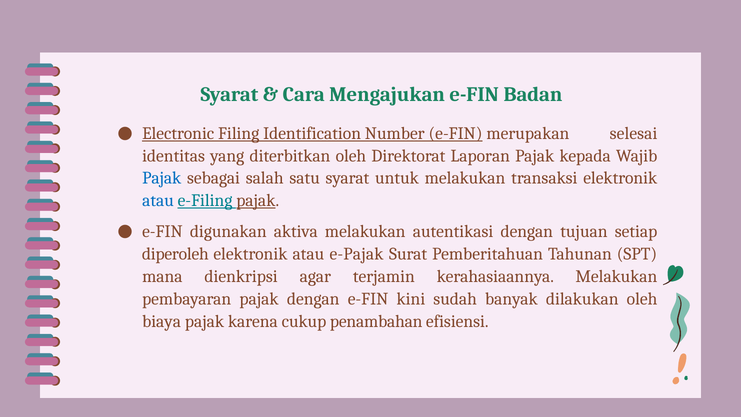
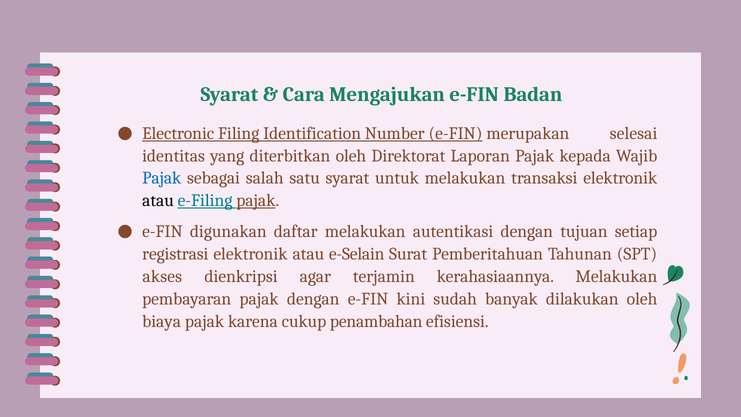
atau colour: blue -> black (158, 201)
aktiva: aktiva -> daftar (296, 231)
diperoleh: diperoleh -> registrasi (175, 254)
e-Pajak: e-Pajak -> e-Selain (357, 254)
mana: mana -> akses (162, 276)
